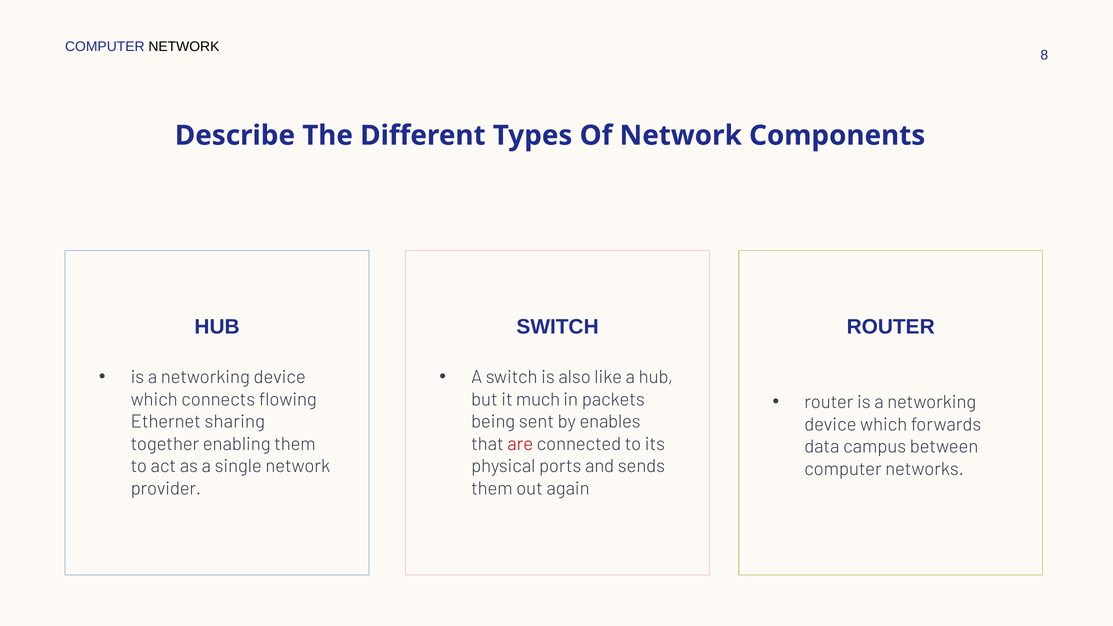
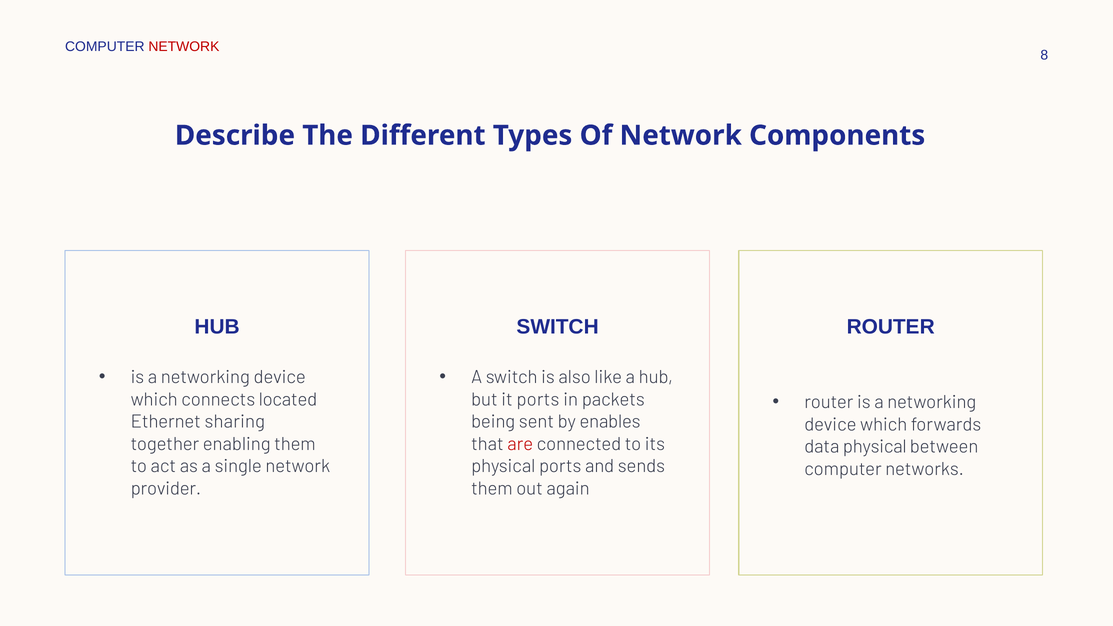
NETWORK colour: black -> red (184, 47)
flowing: flowing -> located (288, 399)
it much: much -> ports (538, 399)
data campus: campus -> physical (875, 447)
